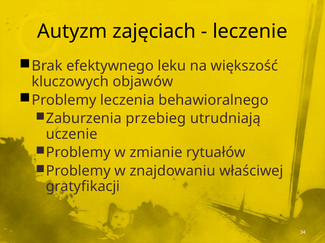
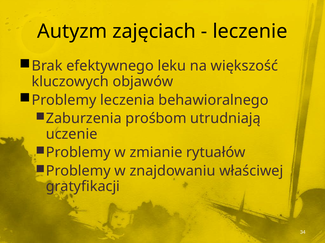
przebieg: przebieg -> prośbom (156, 119)
